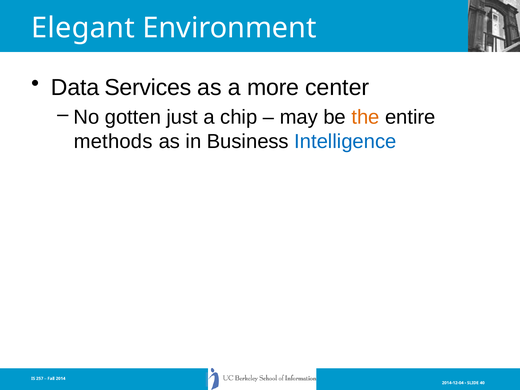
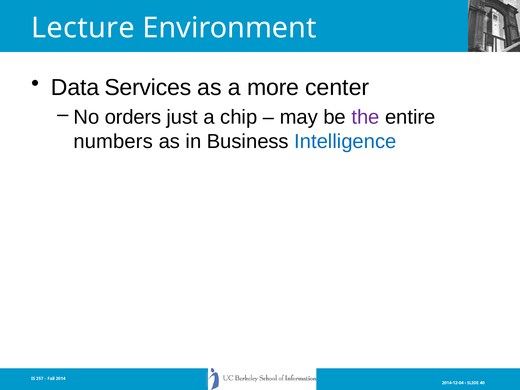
Elegant: Elegant -> Lecture (83, 28)
gotten: gotten -> orders (133, 117)
the colour: orange -> purple (365, 117)
methods: methods -> numbers (113, 142)
